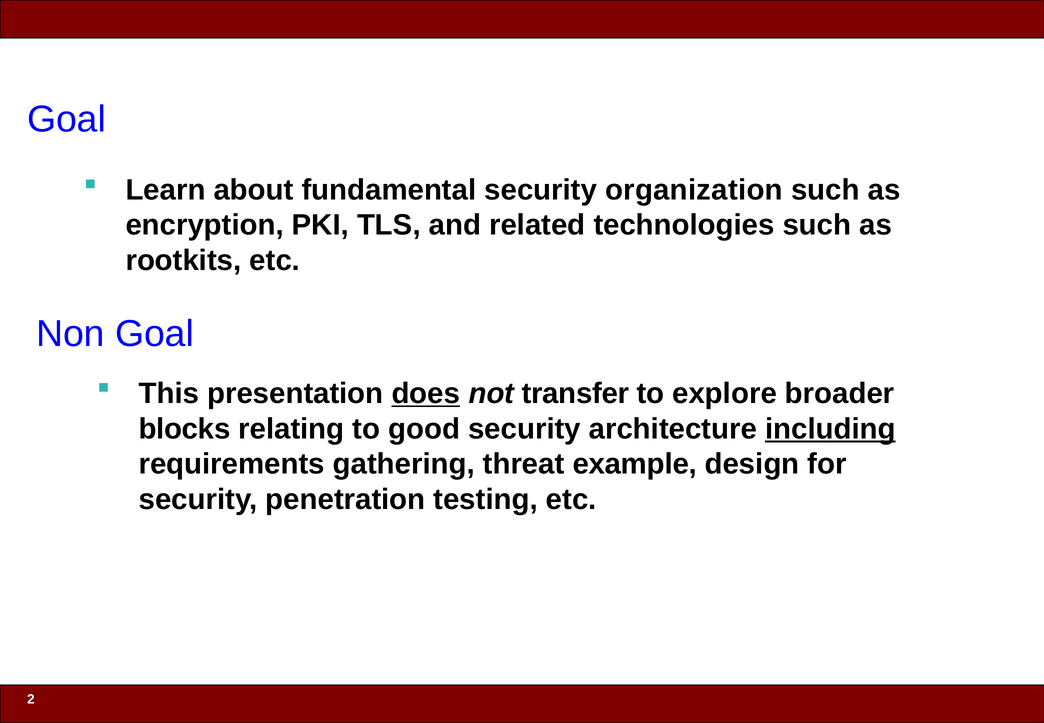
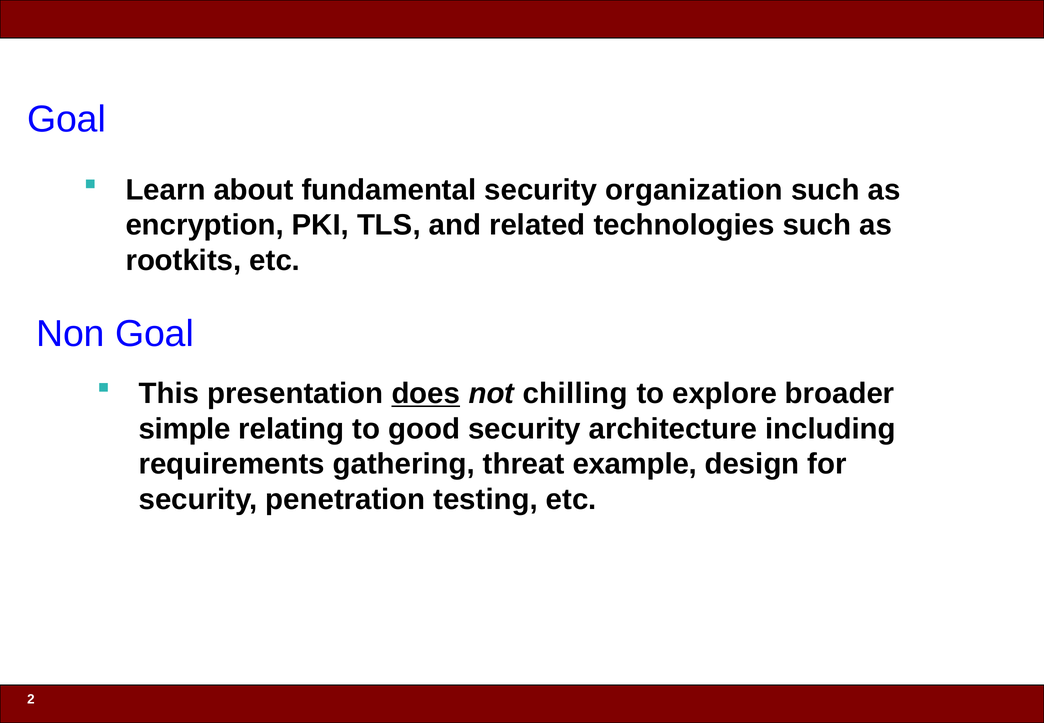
transfer: transfer -> chilling (575, 393)
blocks: blocks -> simple (185, 429)
including underline: present -> none (830, 429)
